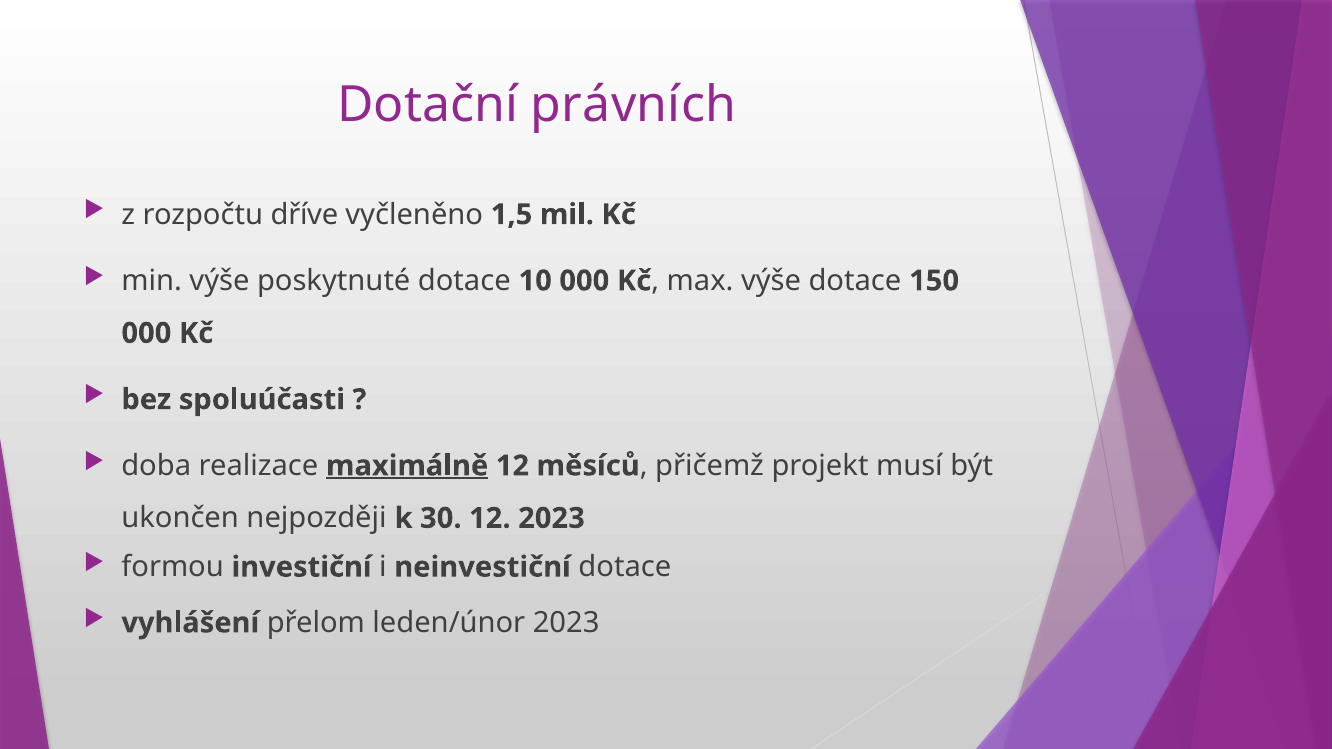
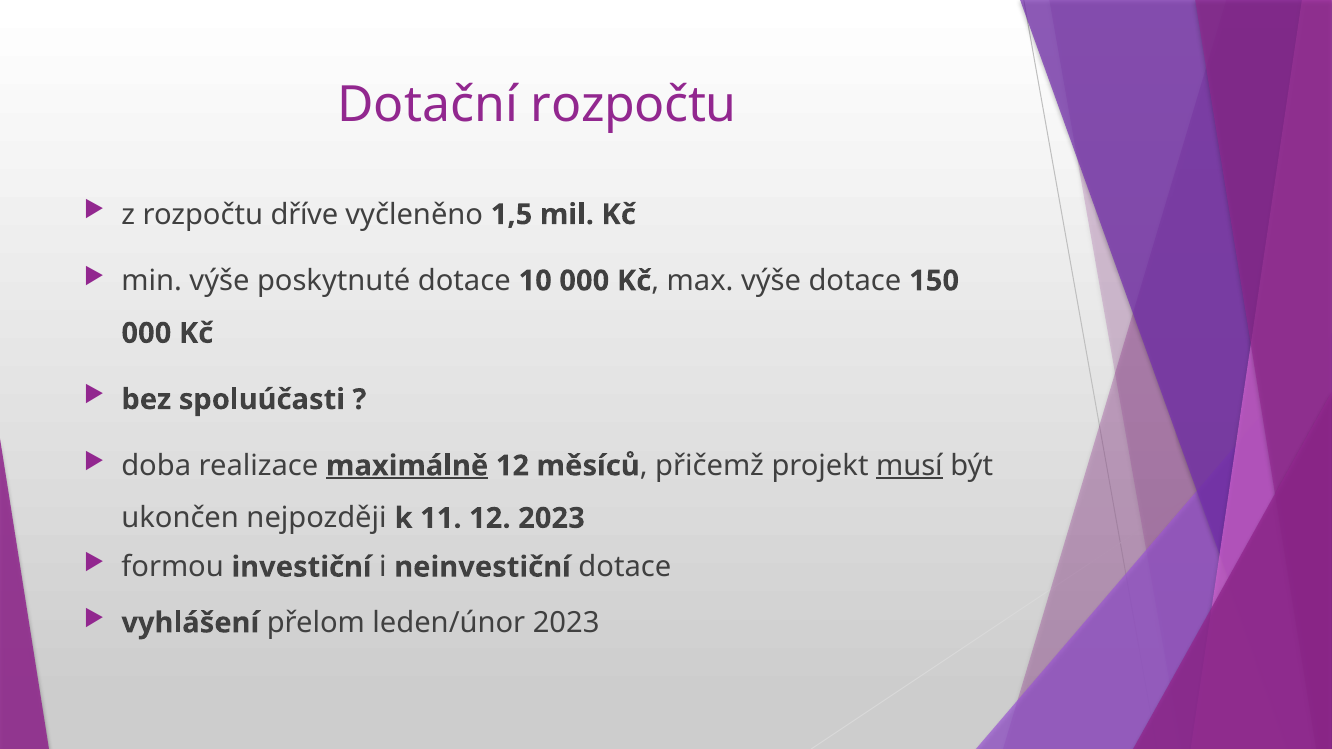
Dotační právních: právních -> rozpočtu (634, 105)
musí underline: none -> present (909, 466)
30: 30 -> 11 (441, 518)
